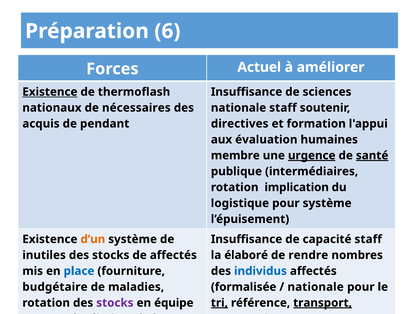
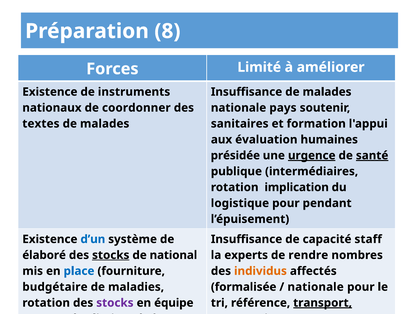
6: 6 -> 8 (167, 31)
Actuel: Actuel -> Limité (259, 67)
Existence underline: present -> none (50, 92)
thermoflash: thermoflash -> instruments (134, 92)
Insuffisance de sciences: sciences -> malades (327, 92)
nécessaires: nécessaires -> coordonner (136, 108)
nationale staff: staff -> pays (283, 108)
acquis: acquis -> textes (41, 124)
pendant: pendant -> malades (105, 124)
directives: directives -> sanitaires (240, 124)
membre: membre -> présidée (235, 156)
pour système: système -> pendant (327, 203)
d’un colour: orange -> blue (93, 239)
inutiles: inutiles -> élaboré (44, 255)
stocks underline: none -> present (111, 255)
de affectés: affectés -> national (173, 255)
élaboré: élaboré -> experts (246, 255)
individus colour: blue -> orange (260, 271)
tri underline: present -> none (219, 303)
